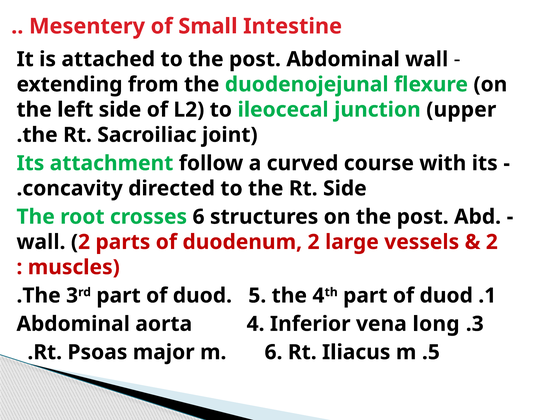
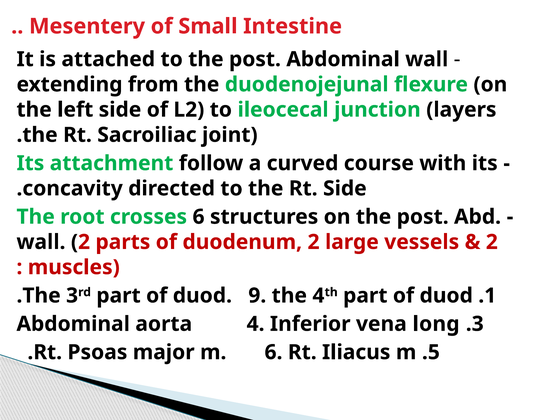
upper: upper -> layers (461, 110)
duod 5: 5 -> 9 (257, 296)
